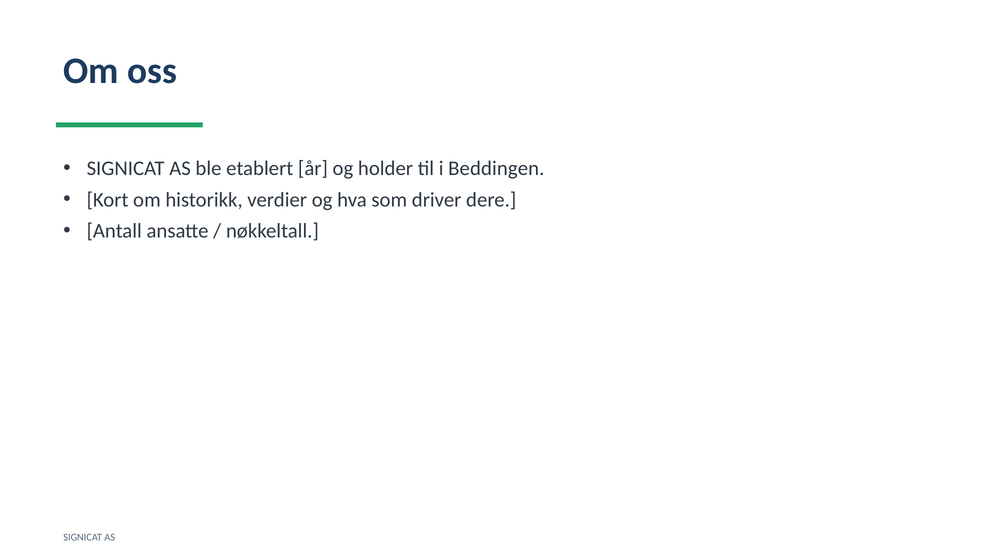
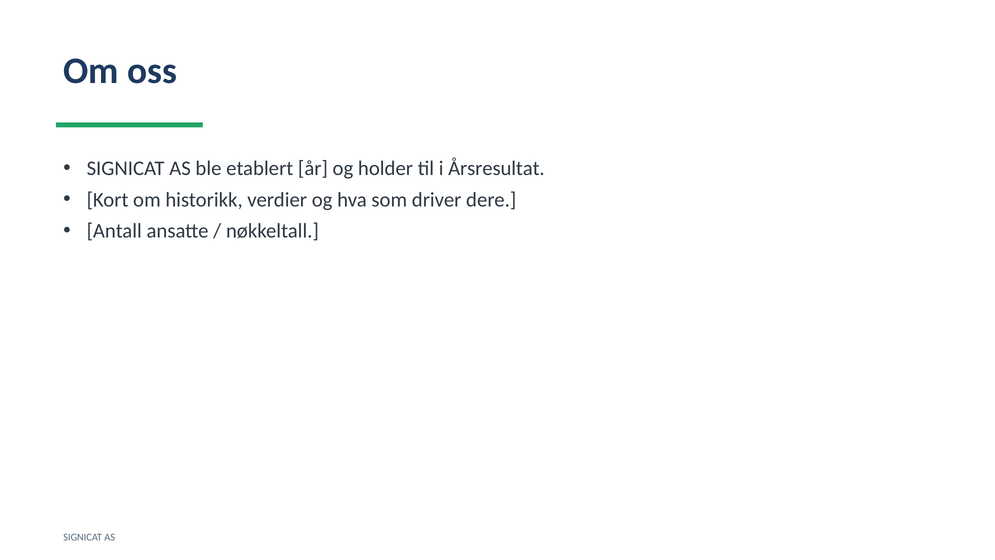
Beddingen: Beddingen -> Årsresultat (496, 169)
